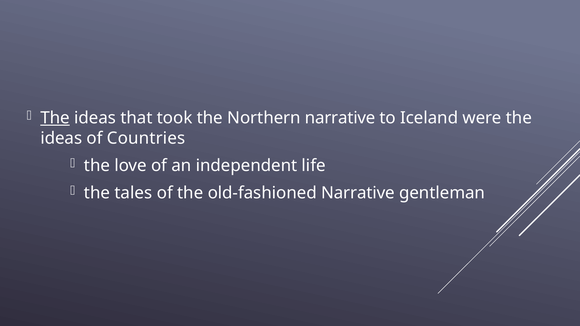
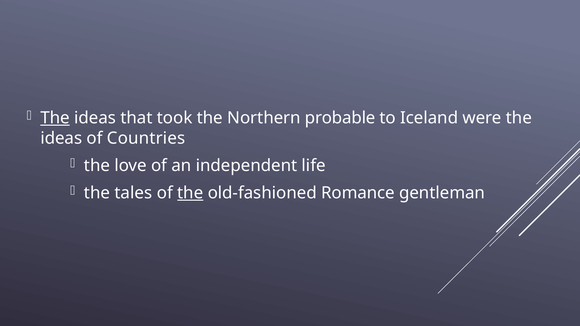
Northern narrative: narrative -> probable (340, 118)
the underline: none -> present (190, 193)
old-fashioned Narrative: Narrative -> Romance (358, 193)
